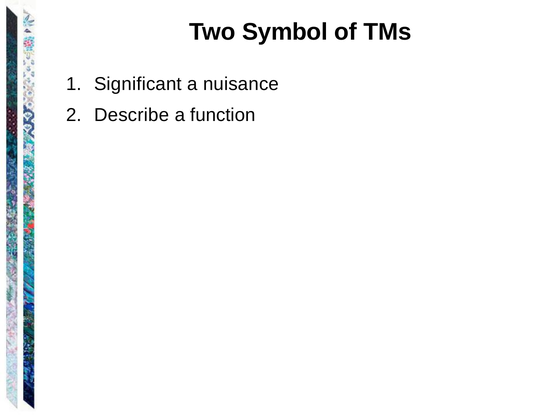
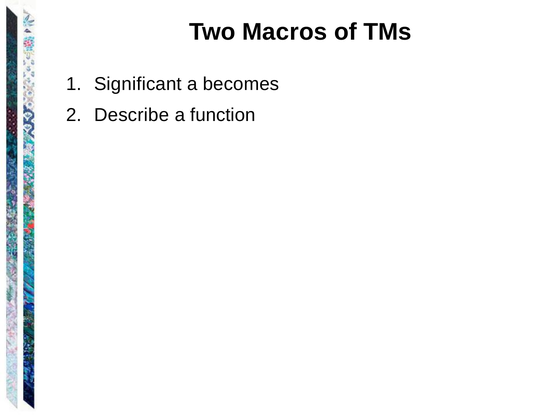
Symbol: Symbol -> Macros (285, 32)
nuisance: nuisance -> becomes (241, 84)
